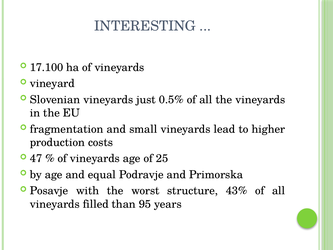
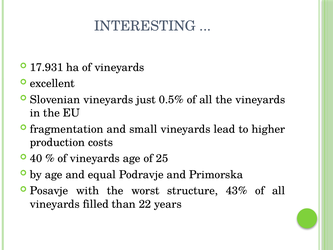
17.100: 17.100 -> 17.931 (47, 67)
vineyard: vineyard -> excellent (52, 83)
47: 47 -> 40 (36, 158)
95: 95 -> 22 (145, 204)
